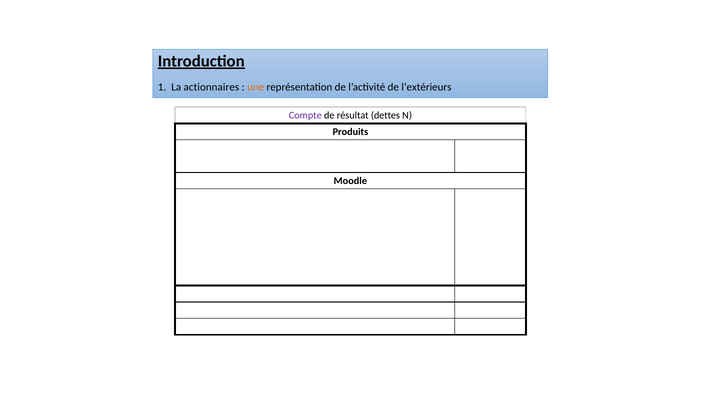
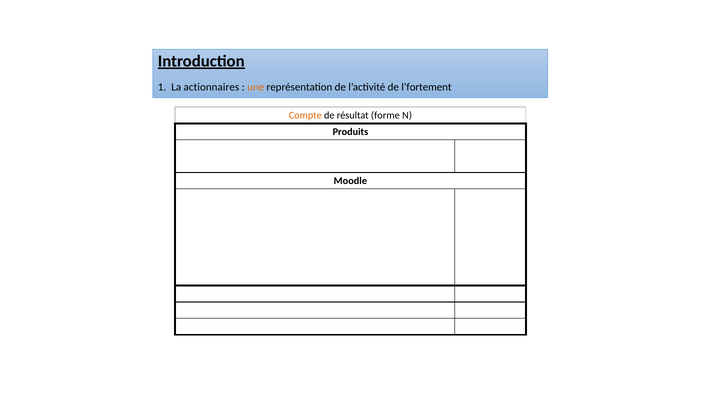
l’extérieurs: l’extérieurs -> l’fortement (426, 87)
Compte colour: purple -> orange (305, 115)
dettes: dettes -> forme (385, 115)
